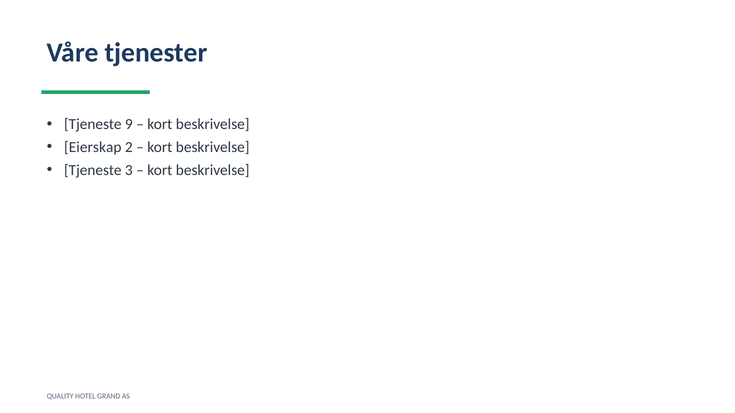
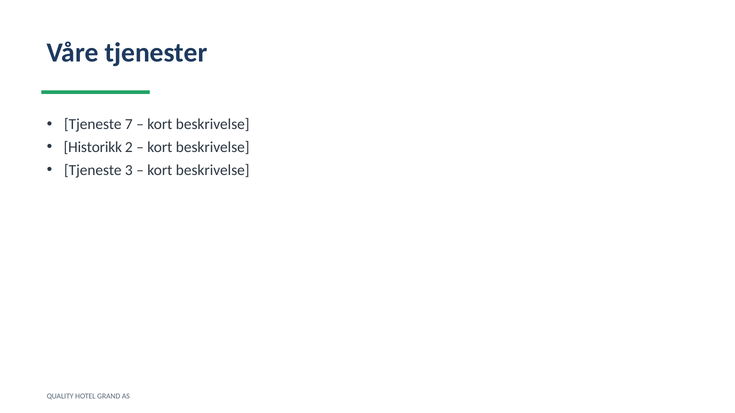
9: 9 -> 7 (129, 124)
Eierskap: Eierskap -> Historikk (93, 147)
